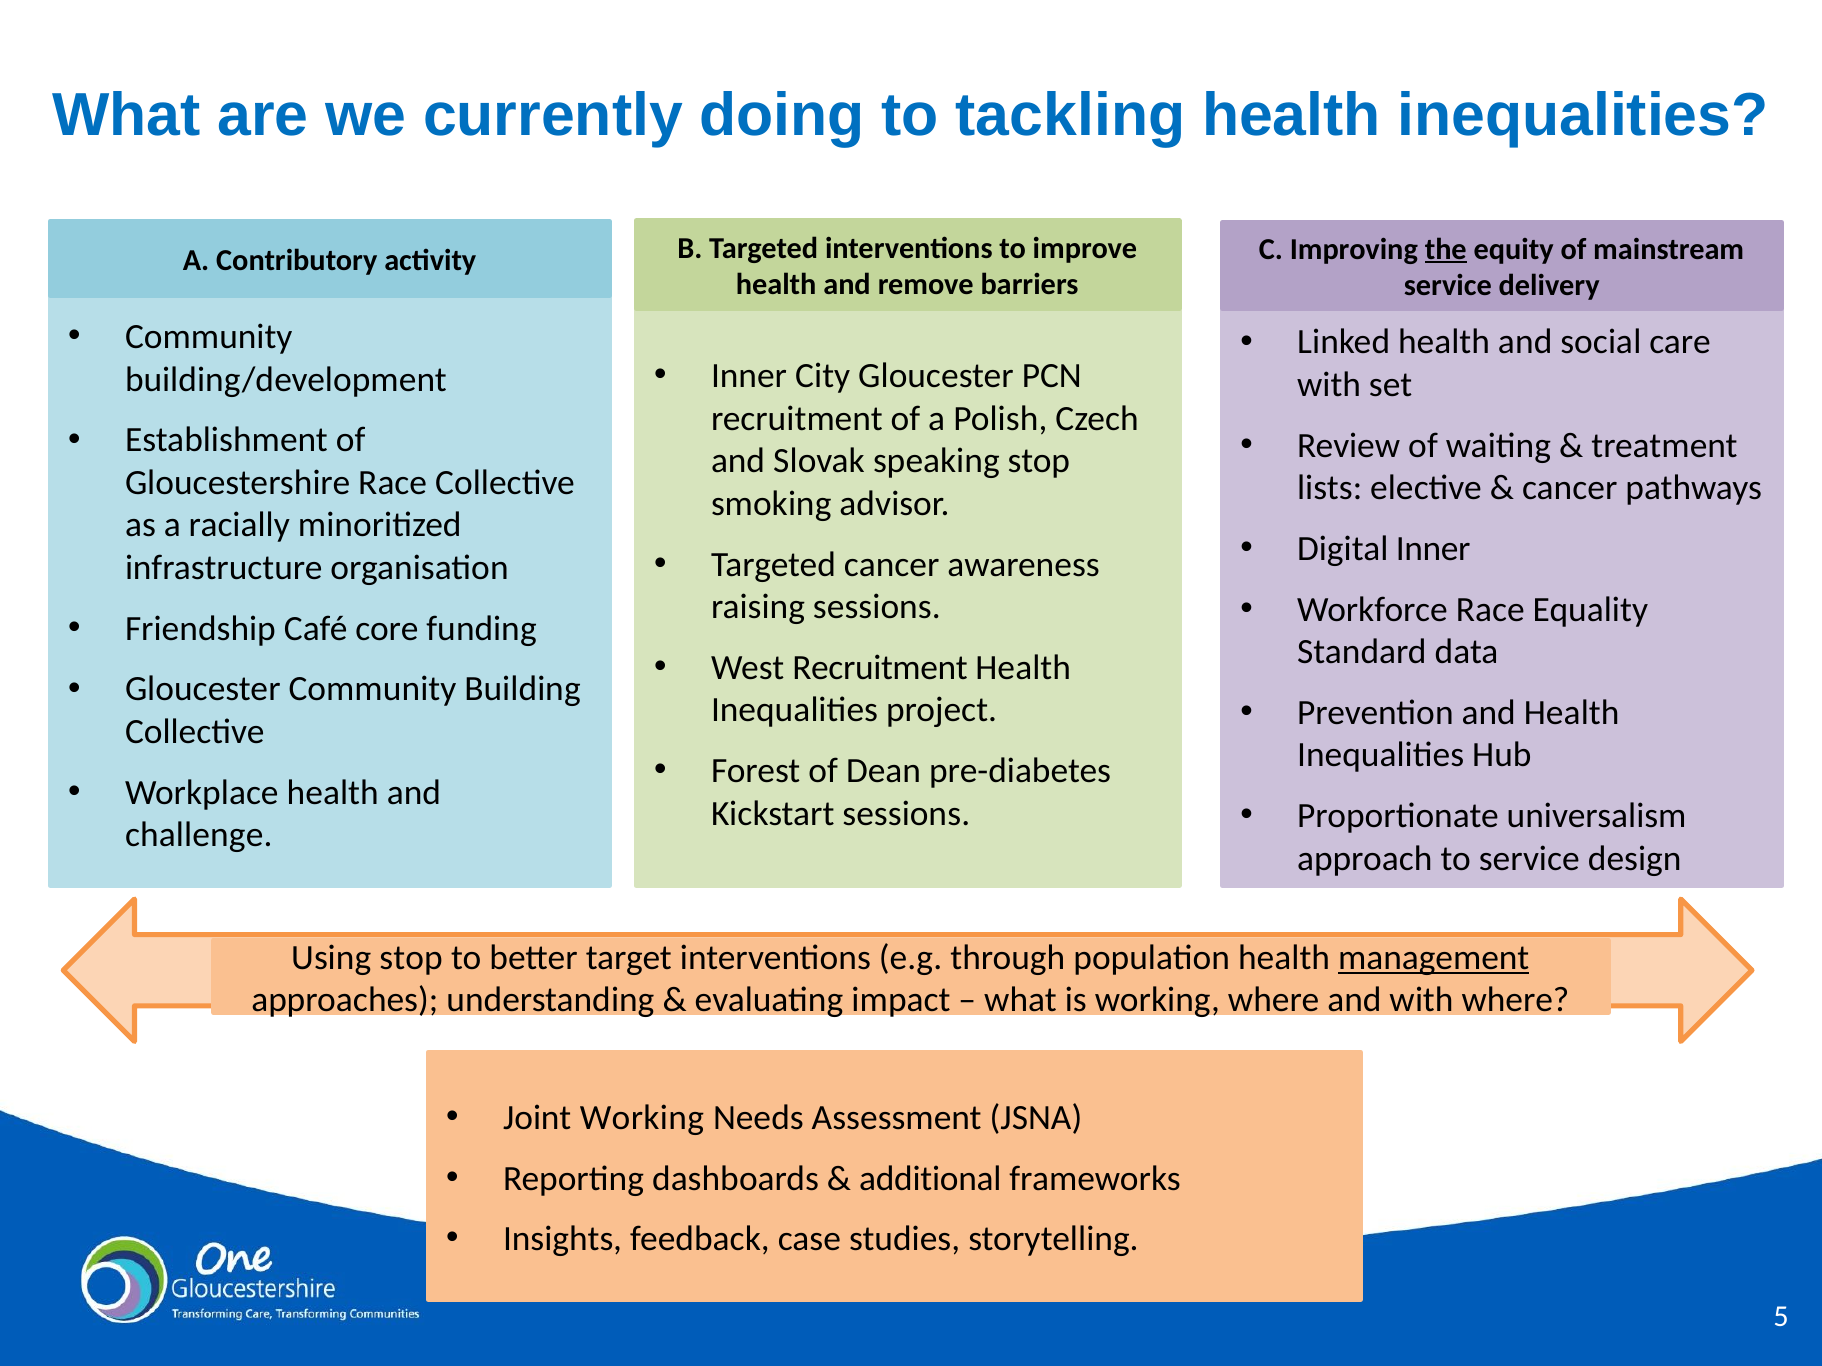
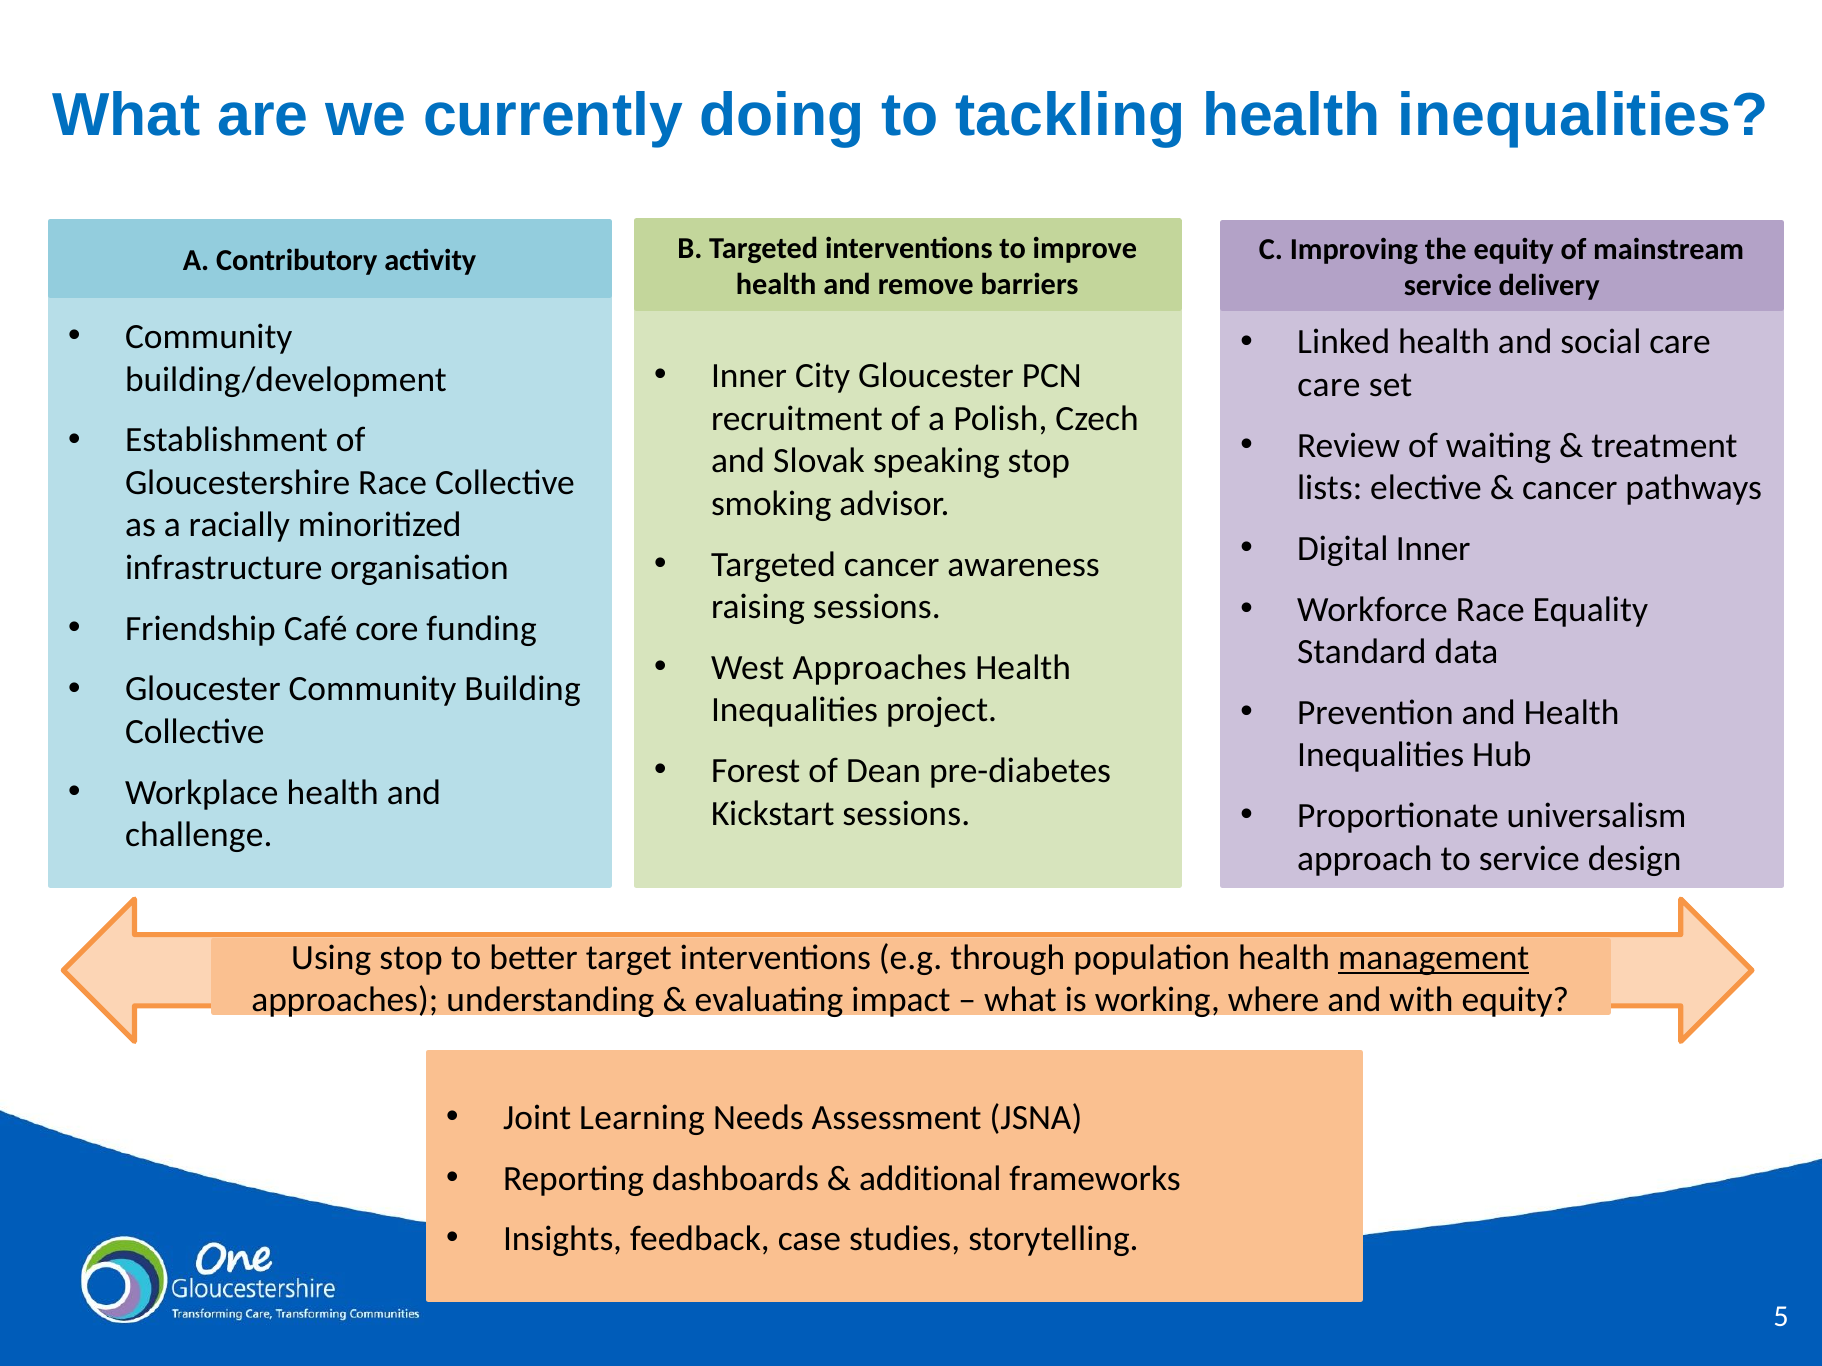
the underline: present -> none (1446, 249)
with: with -> care (1329, 385)
West Recruitment: Recruitment -> Approaches (880, 668)
with where: where -> equity (1515, 1001)
Joint Working: Working -> Learning (642, 1118)
